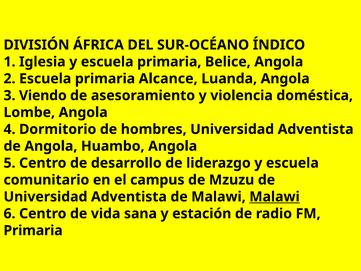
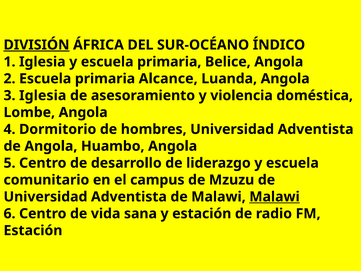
DIVISIÓN underline: none -> present (37, 45)
3 Viendo: Viendo -> Iglesia (43, 95)
Primaria: Primaria -> Estación (33, 230)
